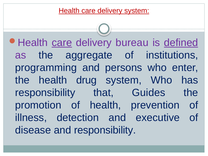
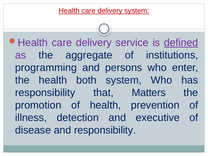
care underline: present -> none (62, 43)
bureau: bureau -> service (132, 43)
drug: drug -> both (86, 80)
Guides: Guides -> Matters (149, 93)
